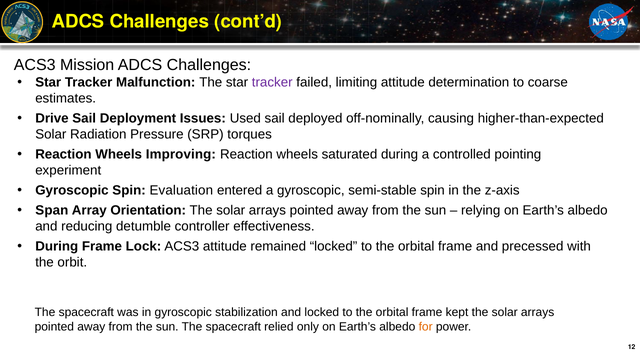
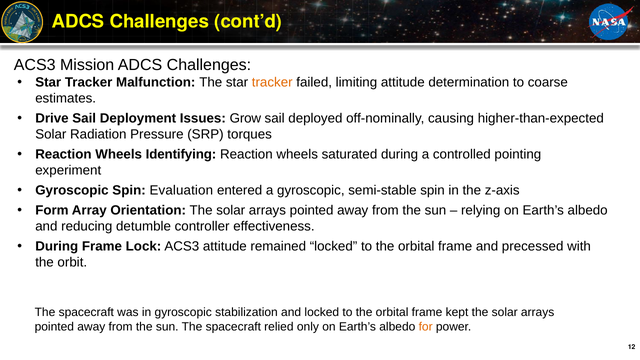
tracker colour: purple -> orange (272, 82)
Used: Used -> Grow (245, 118)
Improving: Improving -> Identifying (181, 154)
Span: Span -> Form (52, 210)
